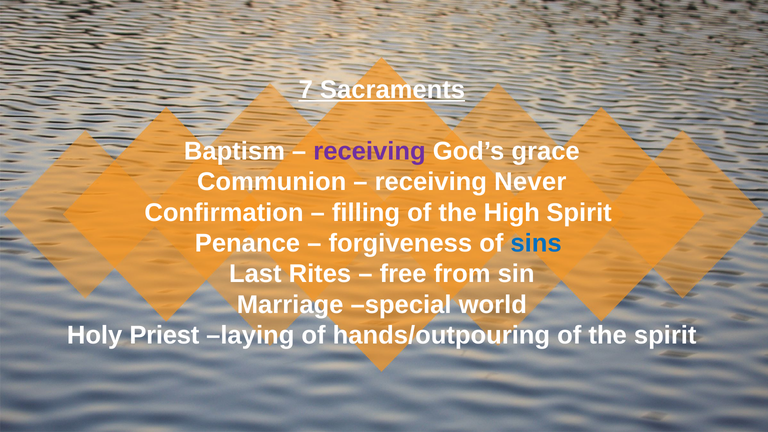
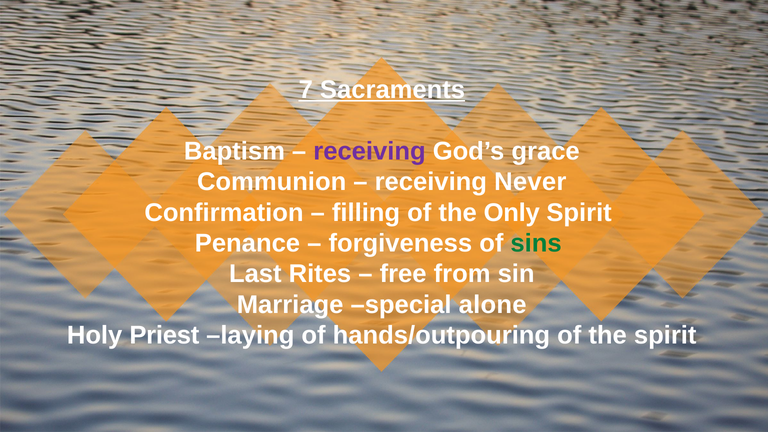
High: High -> Only (512, 213)
sins colour: blue -> green (536, 243)
world: world -> alone (493, 305)
